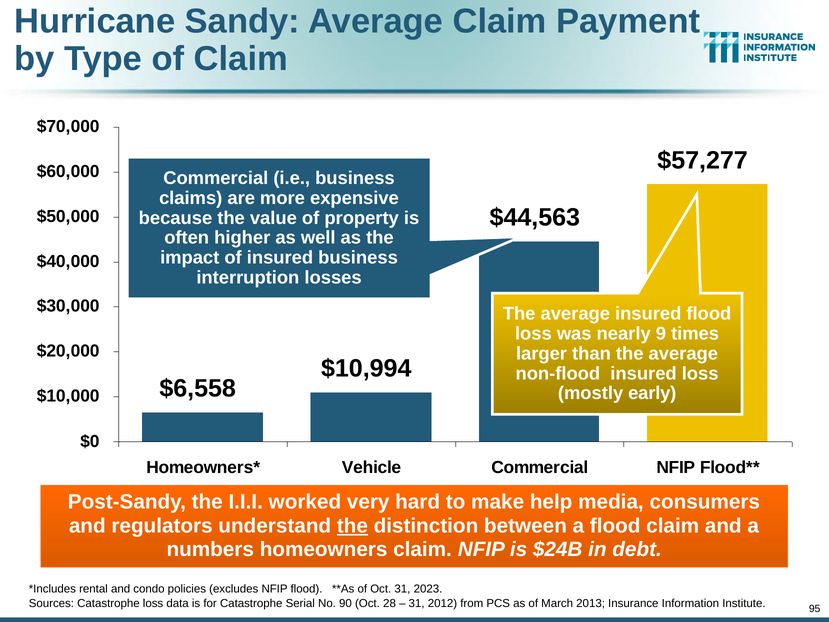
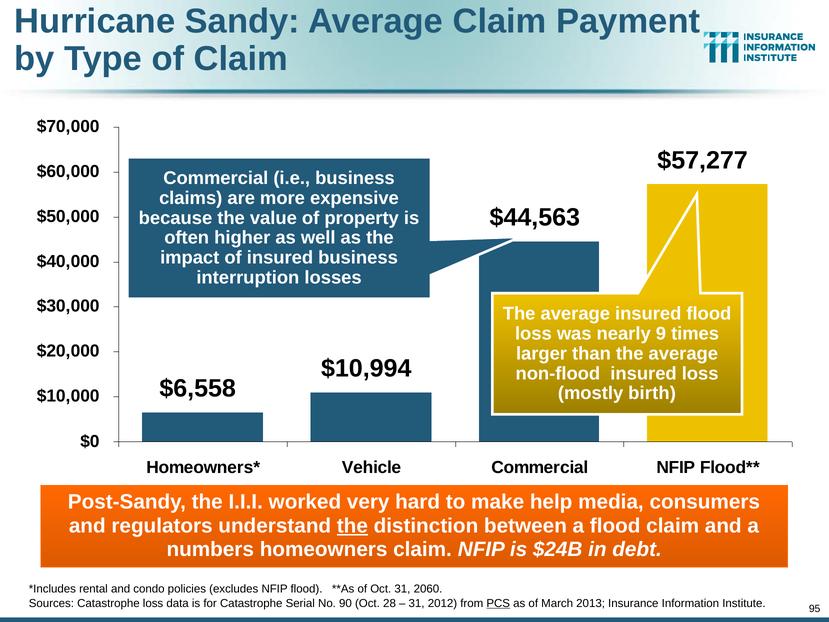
early: early -> birth (652, 393)
2023: 2023 -> 2060 (428, 589)
PCS underline: none -> present (498, 603)
